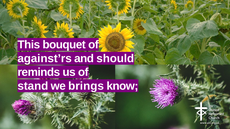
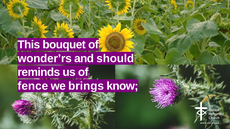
against’rs: against’rs -> wonder’rs (45, 59)
stand: stand -> fence (33, 86)
